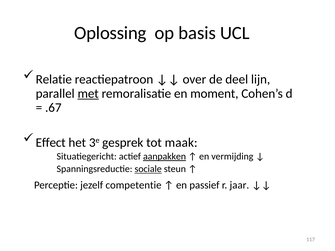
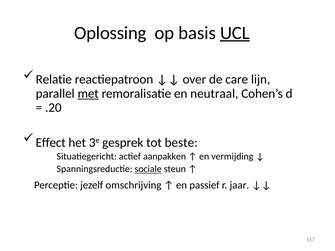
UCL underline: none -> present (235, 33)
deel: deel -> care (237, 80)
moment: moment -> neutraal (214, 94)
.67: .67 -> .20 (53, 108)
maak: maak -> beste (181, 143)
aanpakken underline: present -> none (165, 157)
competentie: competentie -> omschrijving (133, 185)
